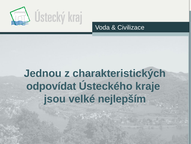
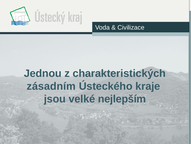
odpovídat: odpovídat -> zásadním (51, 86)
